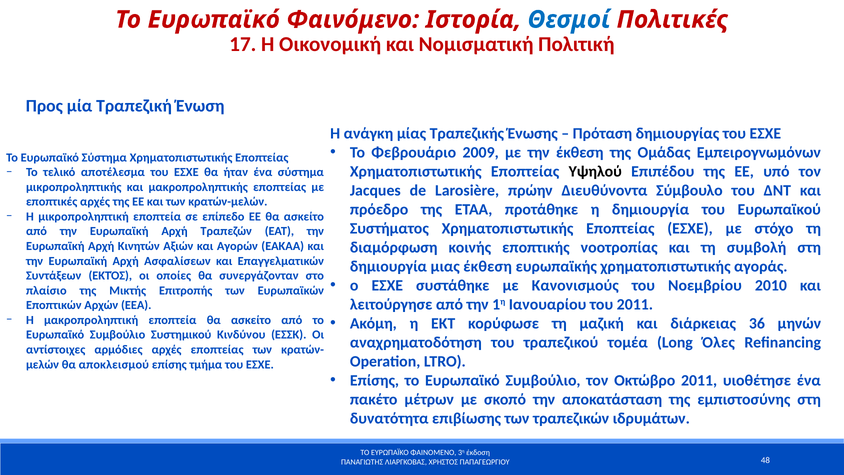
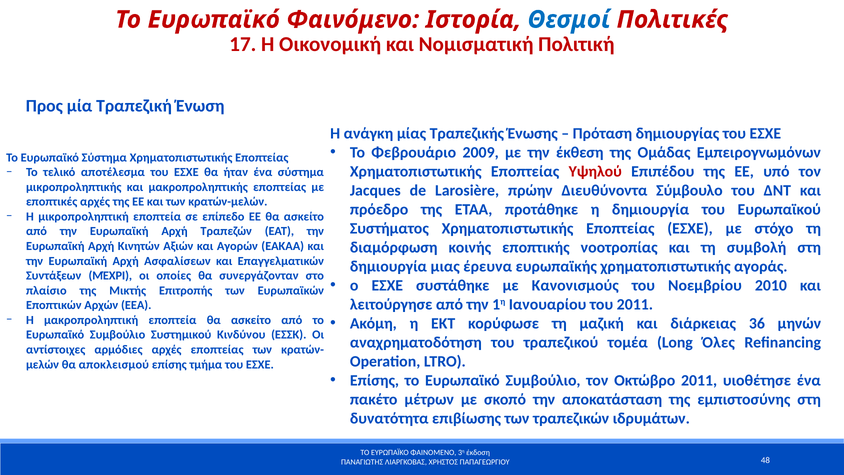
Υψηλού colour: black -> red (595, 171)
μιας έκθεση: έκθεση -> έρευνα (488, 266)
ΕΚΤΌΣ: ΕΚΤΌΣ -> ΜΈΧΡΙ (110, 276)
